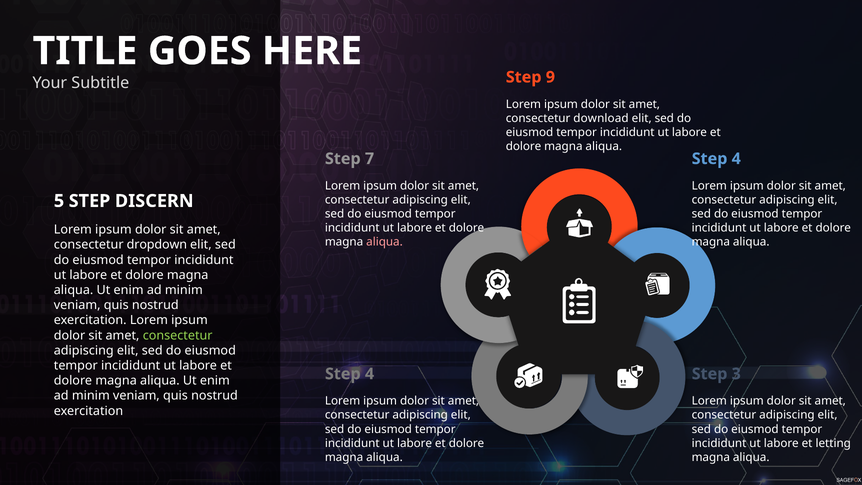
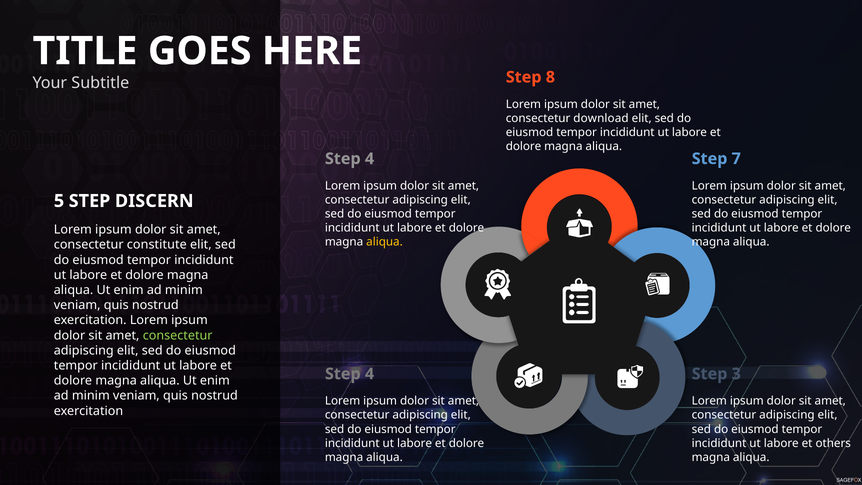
9: 9 -> 8 (550, 77)
7: 7 -> 4 (370, 159)
4: 4 -> 7 (736, 159)
aliqua colour: pink -> yellow (385, 242)
dropdown: dropdown -> constitute (157, 245)
letting: letting -> others (833, 443)
